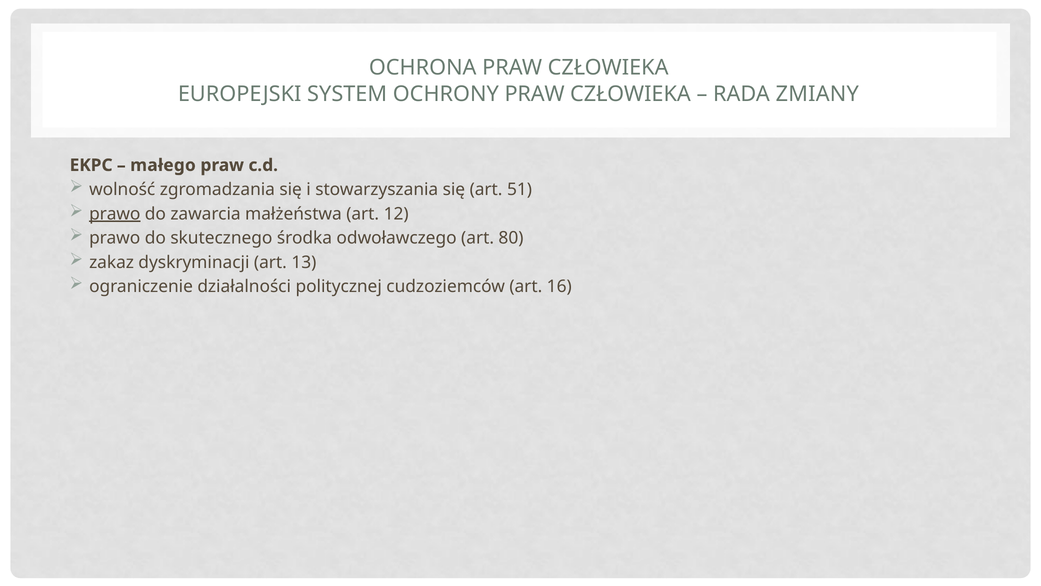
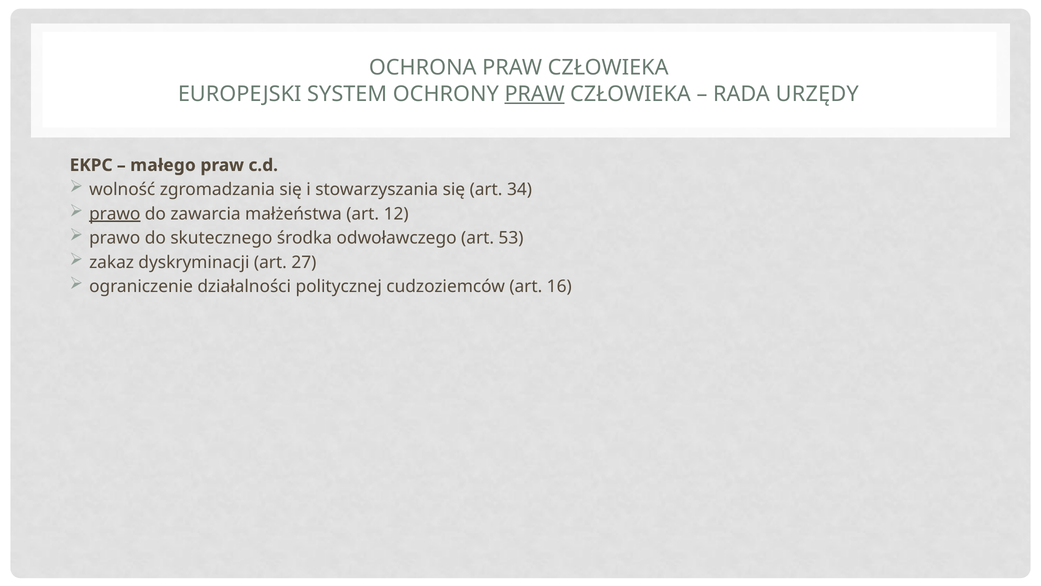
PRAW underline: none -> present (535, 94)
ZMIANY: ZMIANY -> URZĘDY (817, 94)
51: 51 -> 34 (520, 189)
80: 80 -> 53 (511, 238)
13: 13 -> 27 (304, 262)
